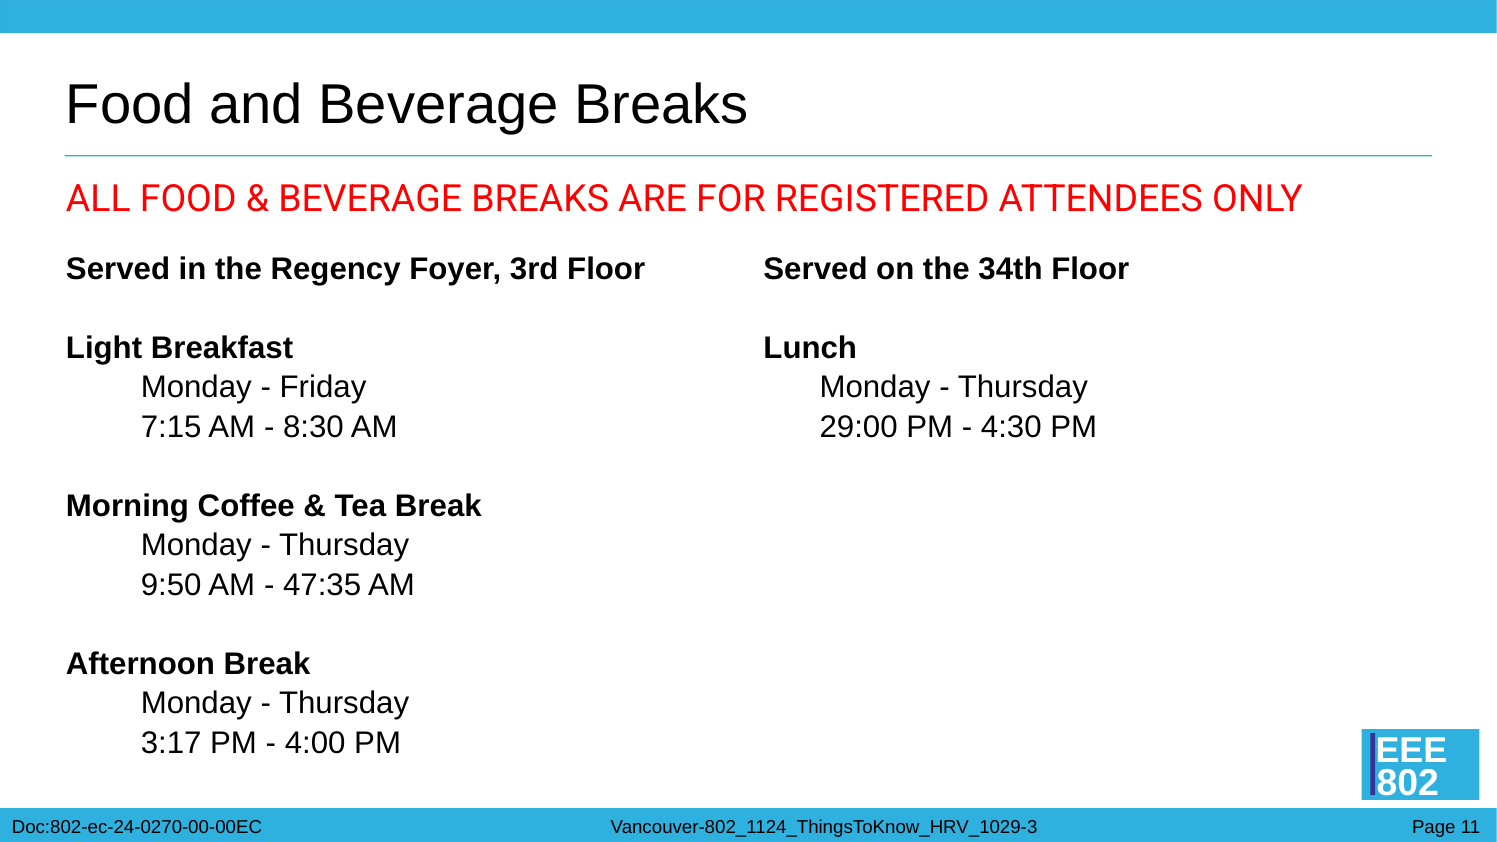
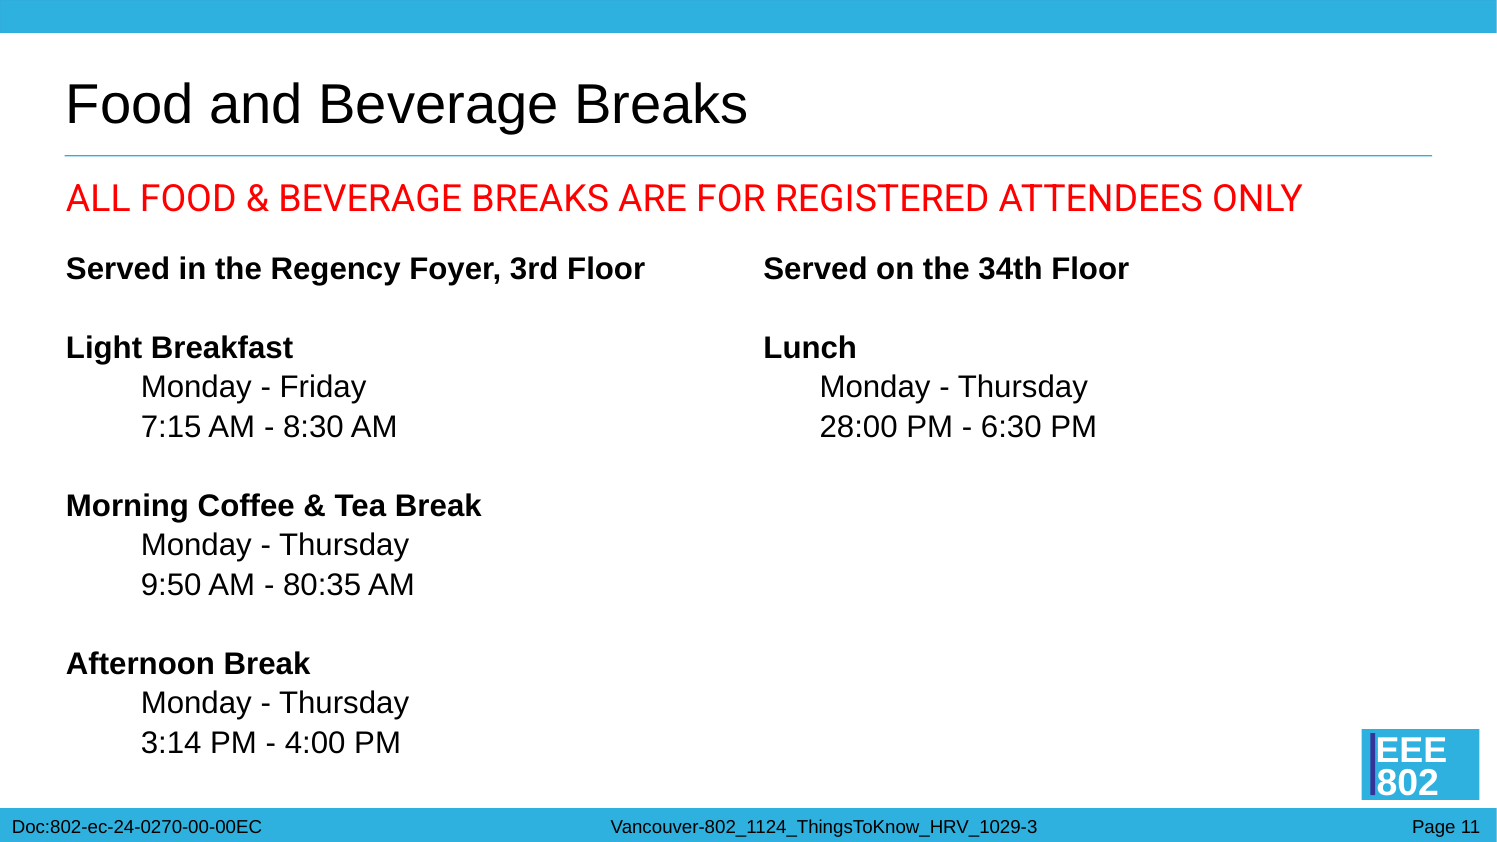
29:00: 29:00 -> 28:00 (859, 427)
4:30: 4:30 -> 6:30 (1011, 427)
47:35: 47:35 -> 80:35 (322, 585)
3:17: 3:17 -> 3:14 (171, 743)
